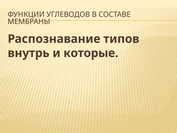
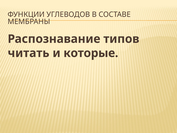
внутрь: внутрь -> читать (29, 53)
